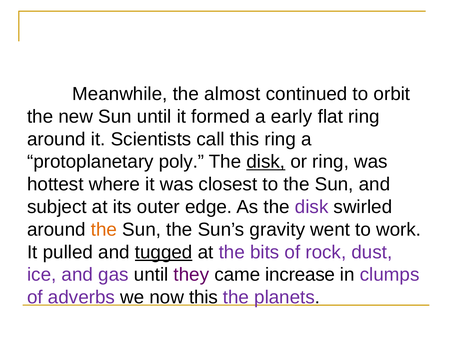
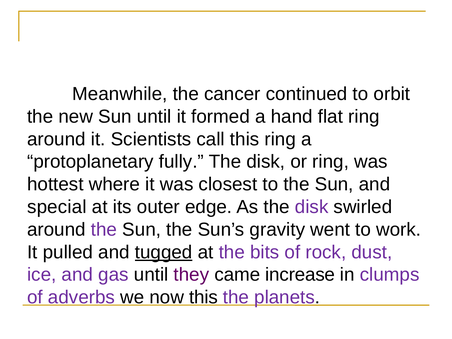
almost: almost -> cancer (232, 94)
early: early -> hand (292, 117)
poly: poly -> fully (181, 162)
disk underline: present -> none (266, 162)
subject: subject -> special (57, 207)
the colour: orange -> purple (104, 230)
